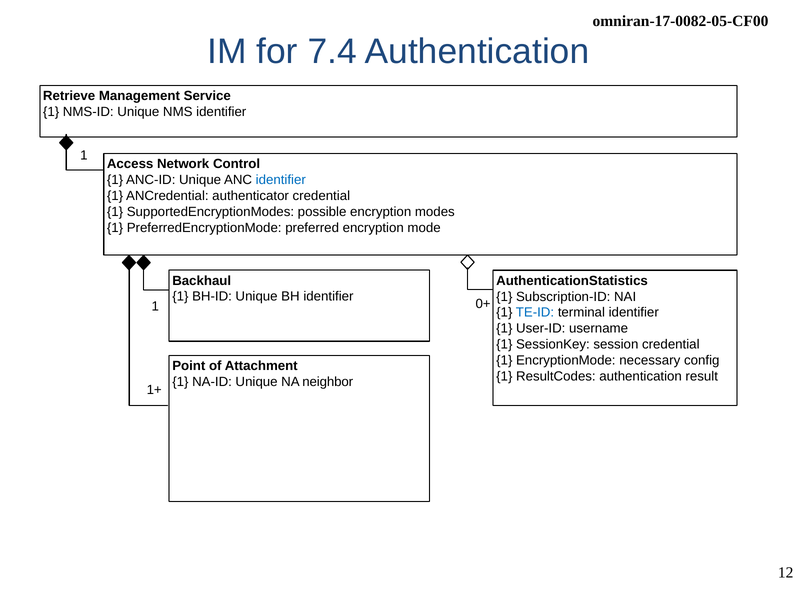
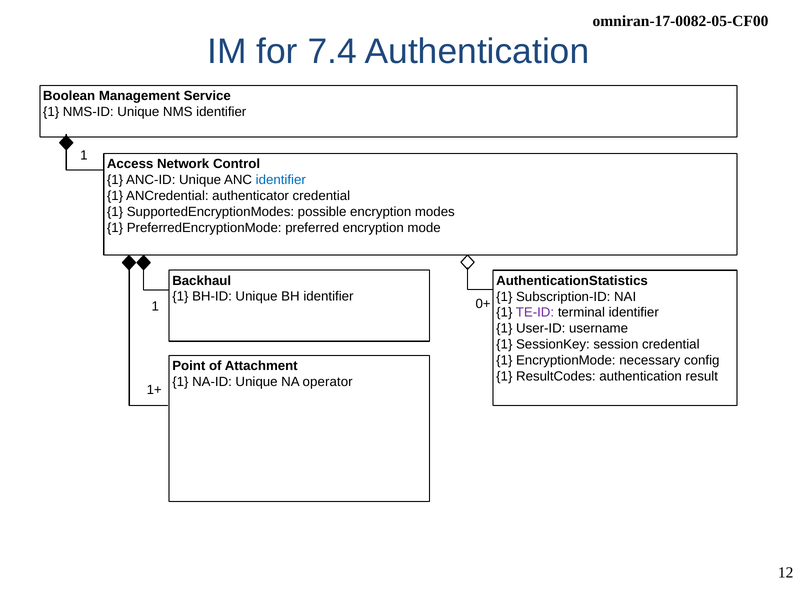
Retrieve: Retrieve -> Boolean (69, 96)
TE-ID colour: blue -> purple (535, 312)
neighbor: neighbor -> operator (328, 382)
